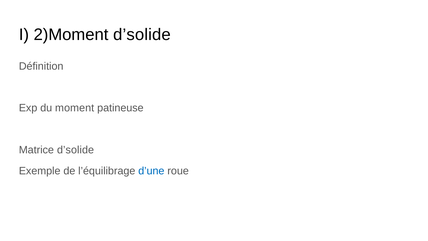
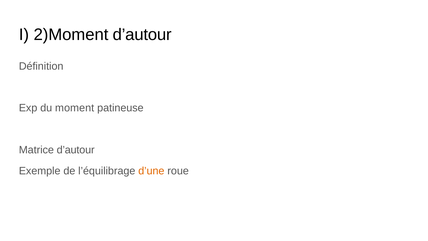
2)Moment d’solide: d’solide -> d’autour (142, 35)
Matrice d’solide: d’solide -> d’autour (76, 150)
d’une colour: blue -> orange (151, 171)
